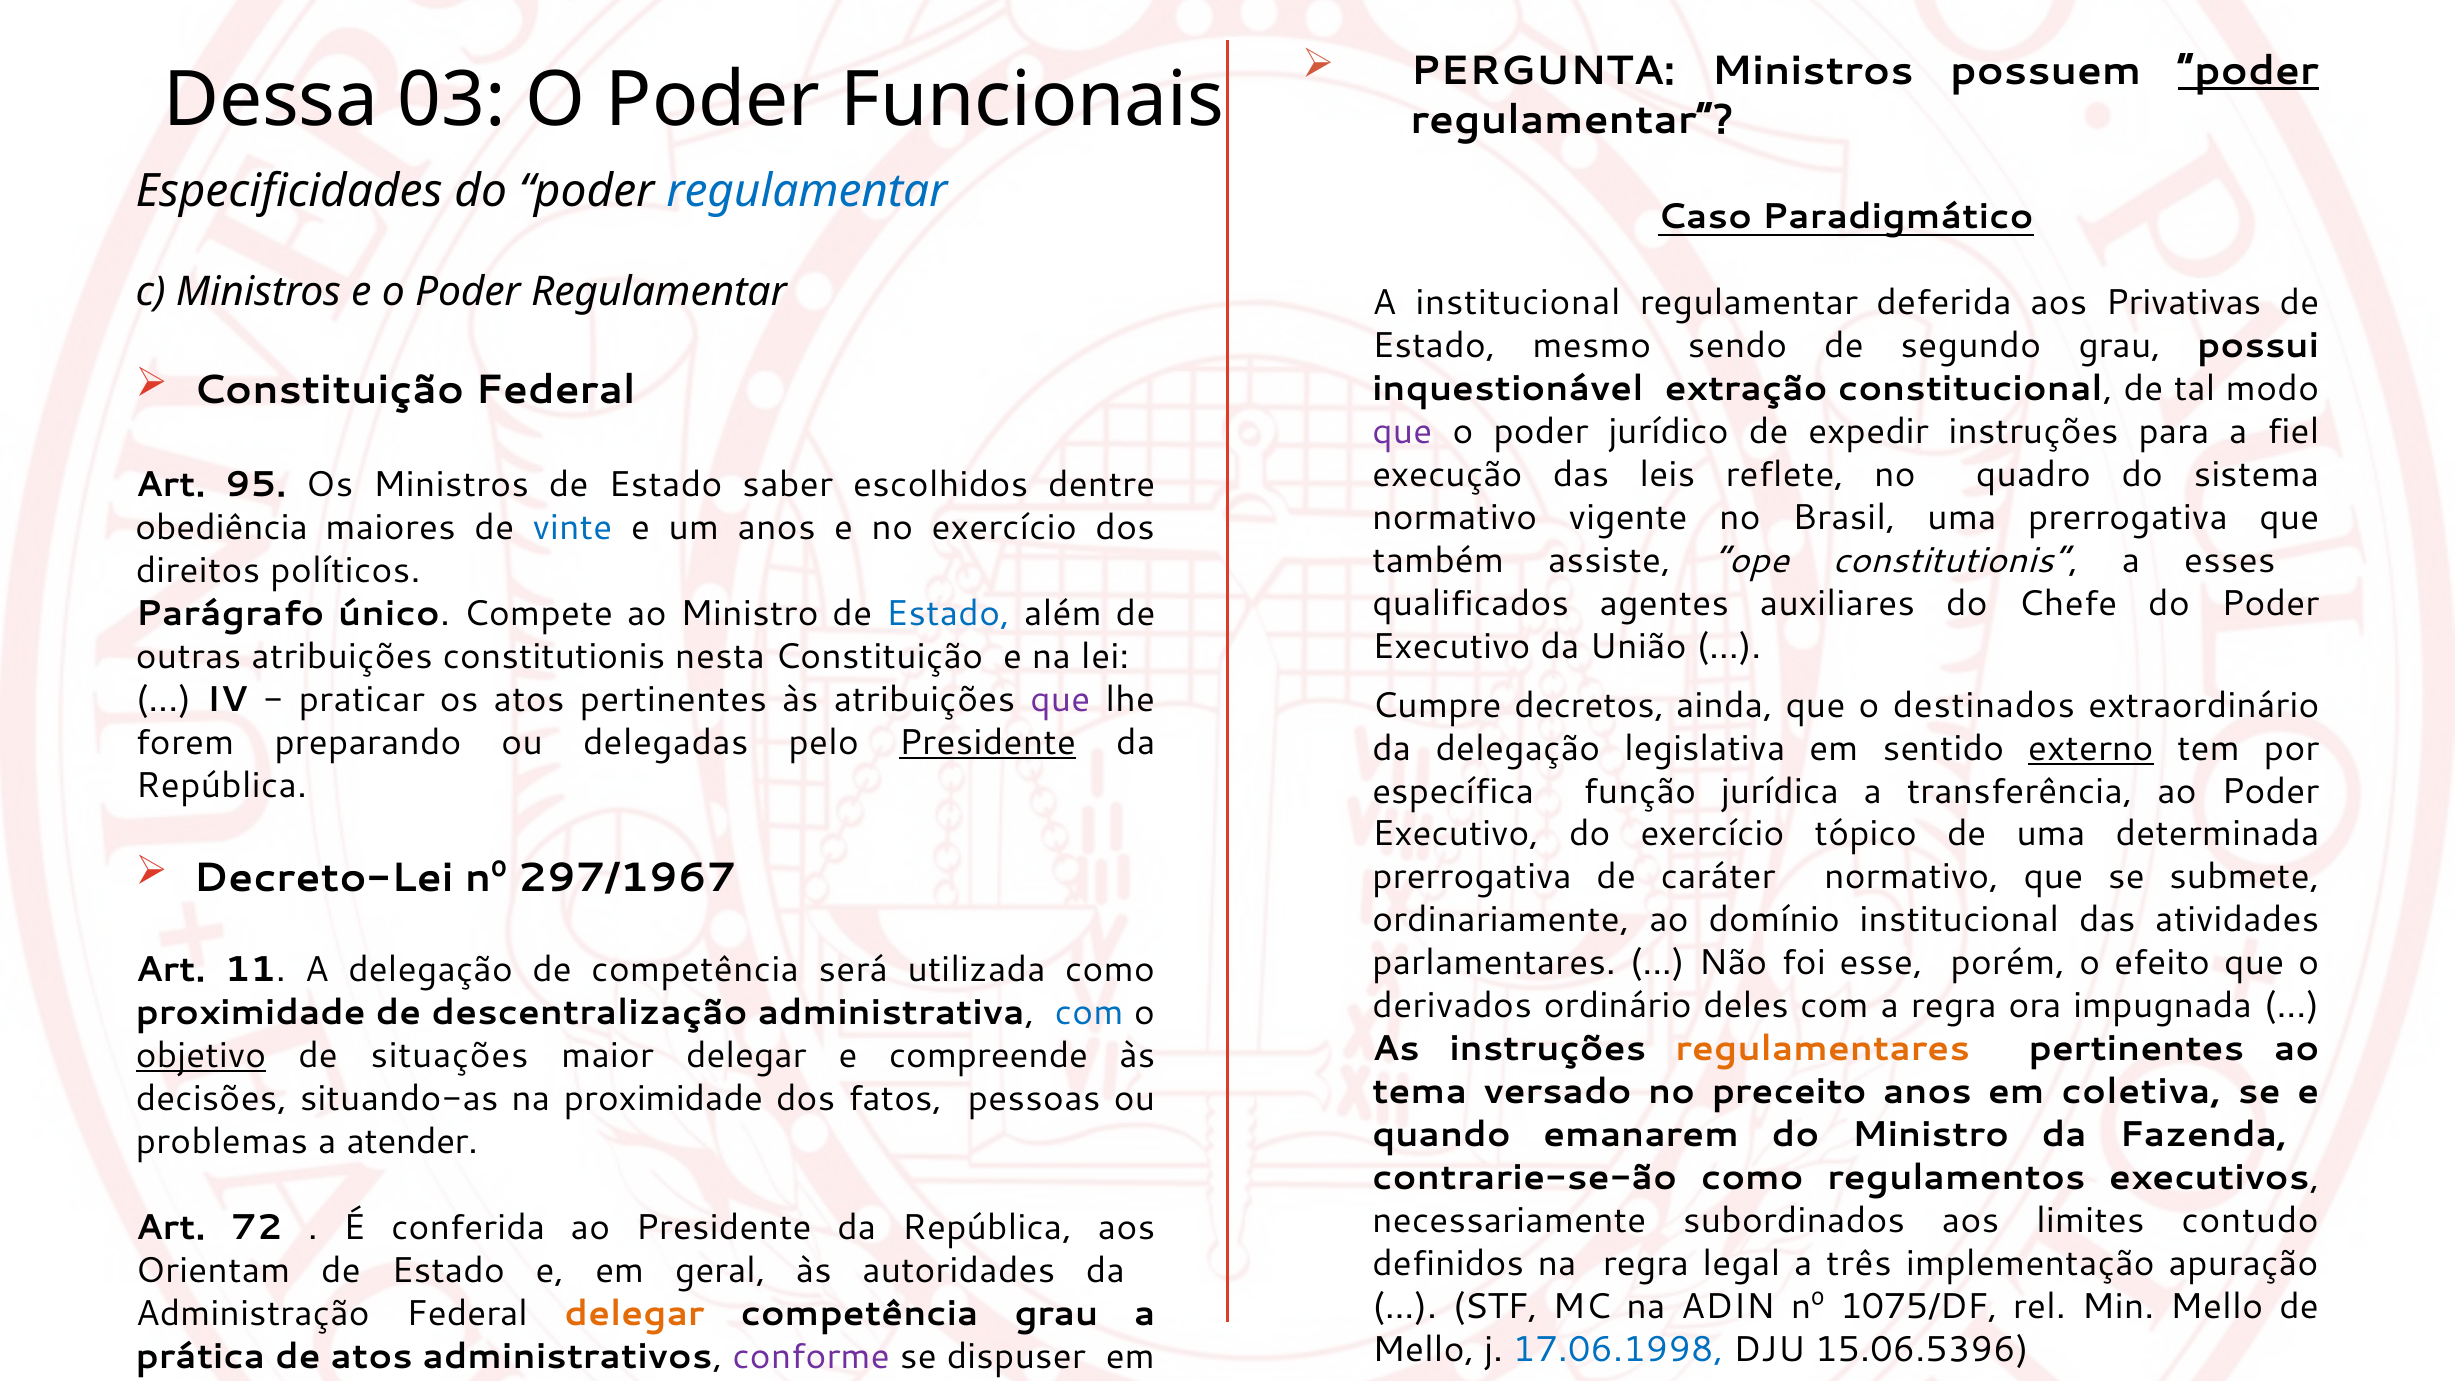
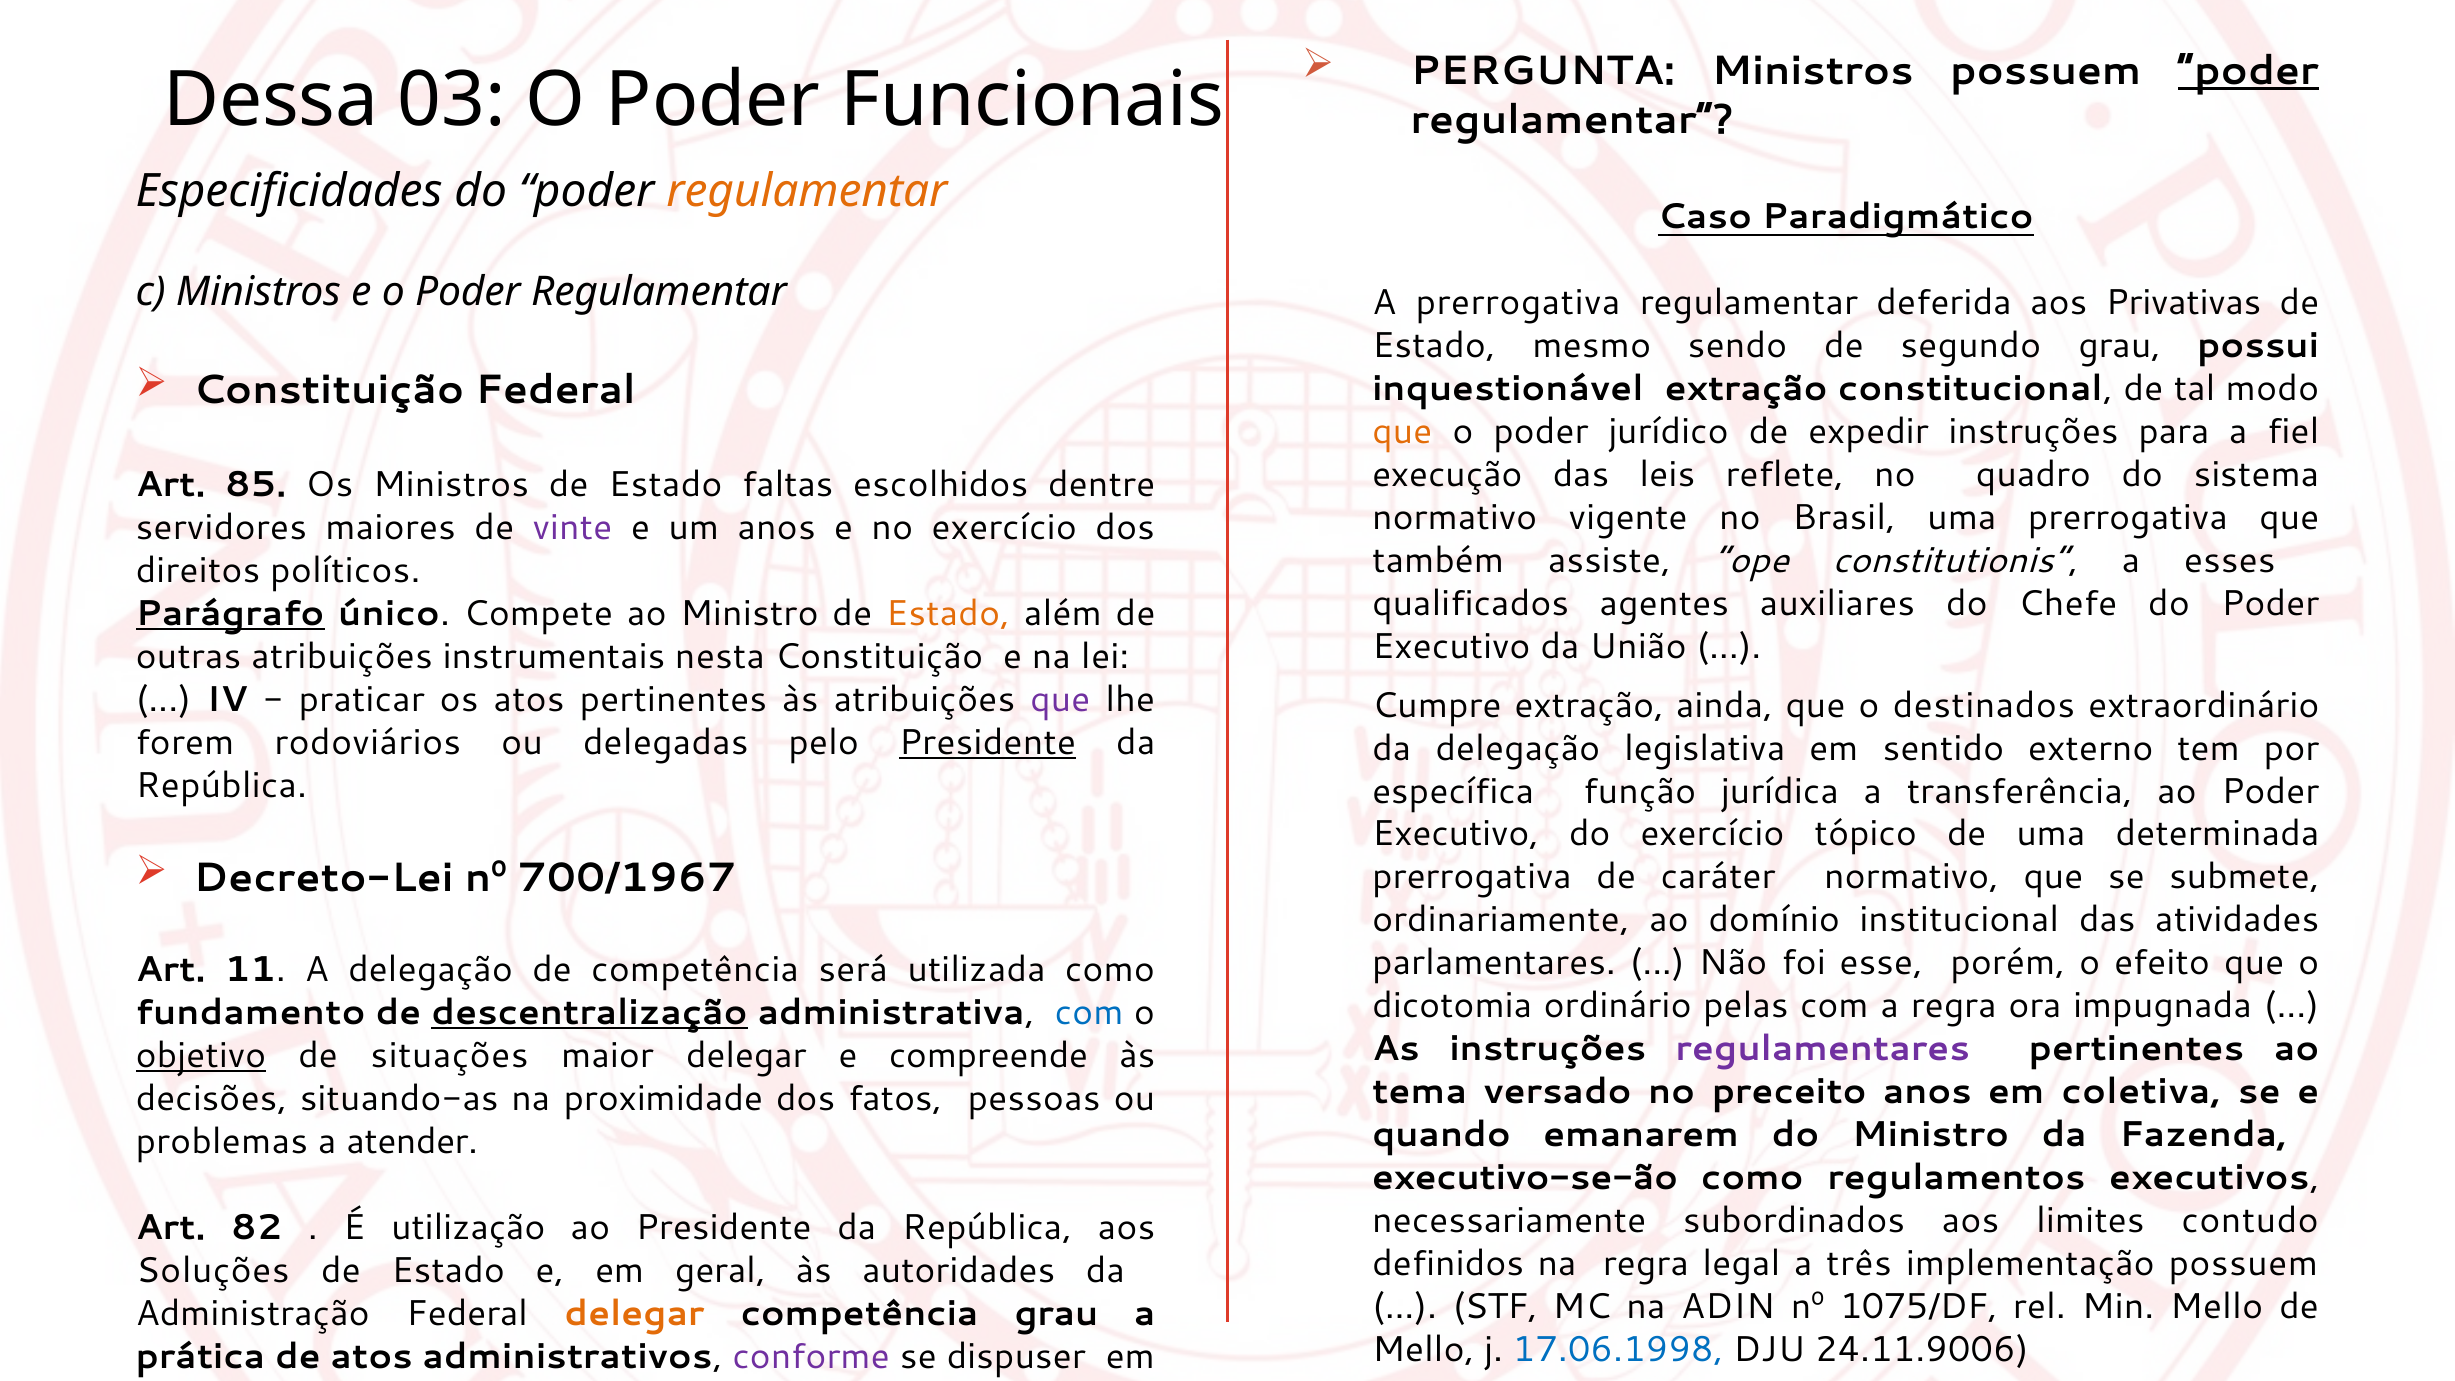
regulamentar colour: blue -> orange (807, 191)
A institucional: institucional -> prerrogativa (1518, 303)
que colour: purple -> orange (1402, 432)
95: 95 -> 85 (256, 485)
saber: saber -> faltas (788, 485)
obediência: obediência -> servidores (221, 528)
vinte colour: blue -> purple (573, 528)
Parágrafo underline: none -> present (230, 614)
Estado colour: blue -> orange (948, 614)
atribuições constitutionis: constitutionis -> instrumentais (554, 657)
Cumpre decretos: decretos -> extração (1589, 705)
preparando: preparando -> rodoviários (368, 743)
externo underline: present -> none (2091, 748)
297/1967: 297/1967 -> 700/1967 (627, 878)
derivados: derivados -> dicotomia (1452, 1006)
deles: deles -> pelas (1746, 1006)
proximidade: proximidade -> fundamento (251, 1013)
descentralização underline: none -> present (590, 1013)
regulamentares colour: orange -> purple (1823, 1049)
contrarie-se-ão: contrarie-se-ão -> executivo-se-ão (1525, 1178)
72: 72 -> 82 (257, 1228)
conferida: conferida -> utilização (468, 1228)
implementação apuração: apuração -> possuem (2243, 1264)
Orientam: Orientam -> Soluções (213, 1271)
15.06.5396: 15.06.5396 -> 24.11.9006 (1922, 1350)
